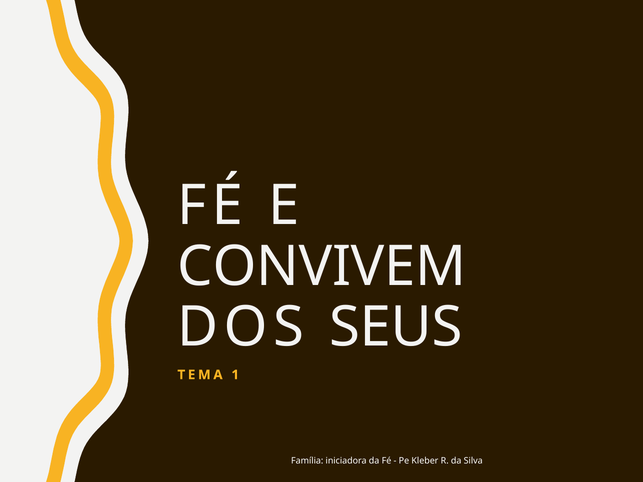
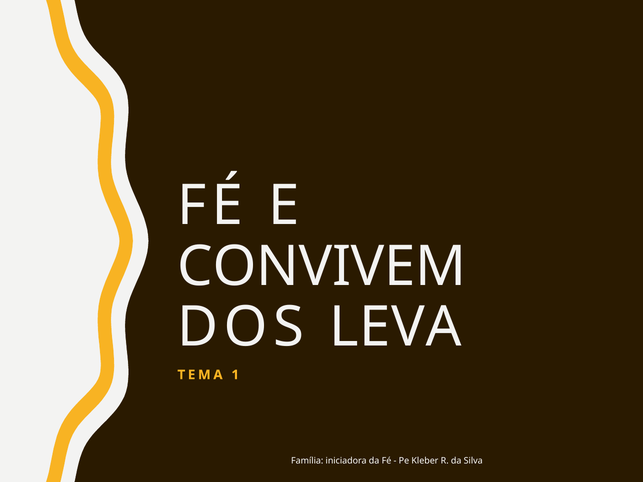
SEUS: SEUS -> LEVA (395, 327)
